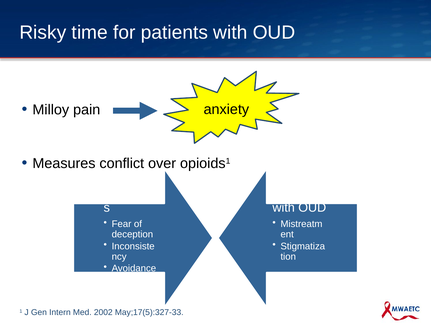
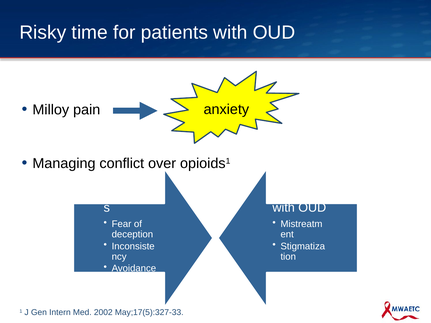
Measures: Measures -> Managing (64, 164)
